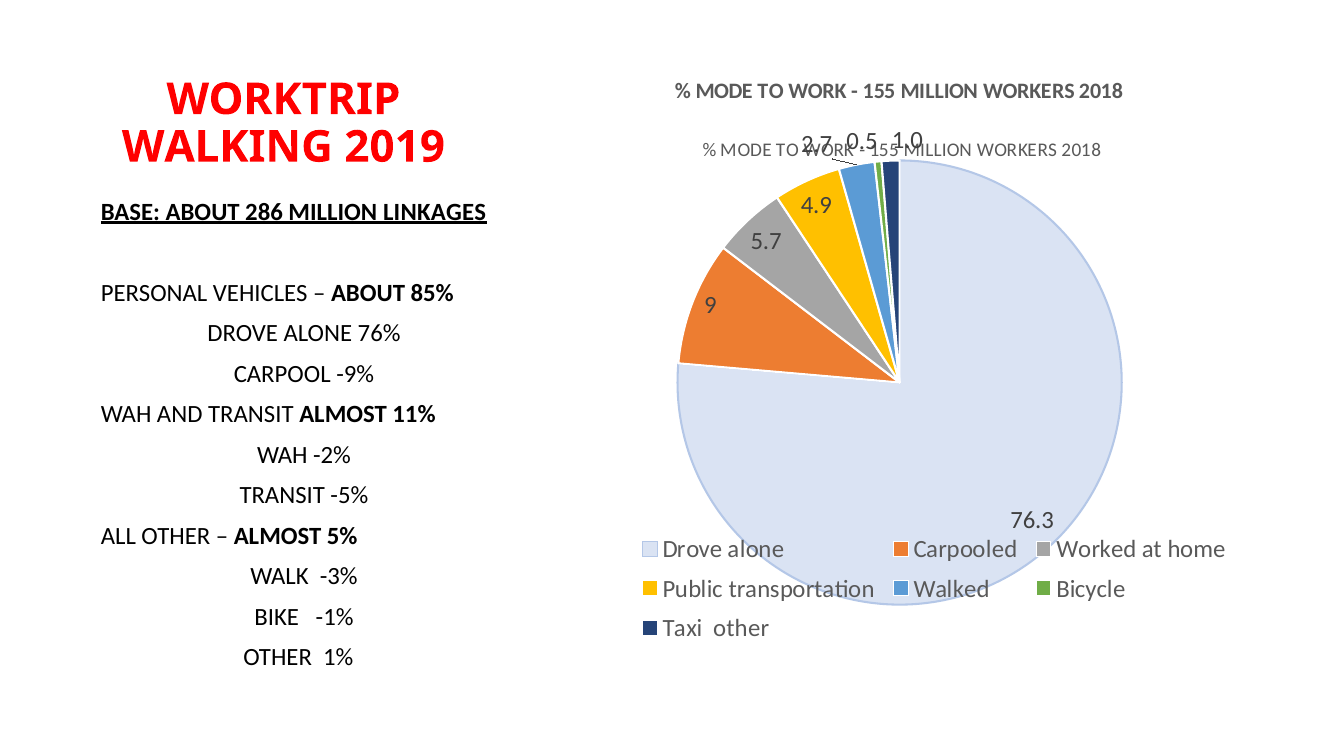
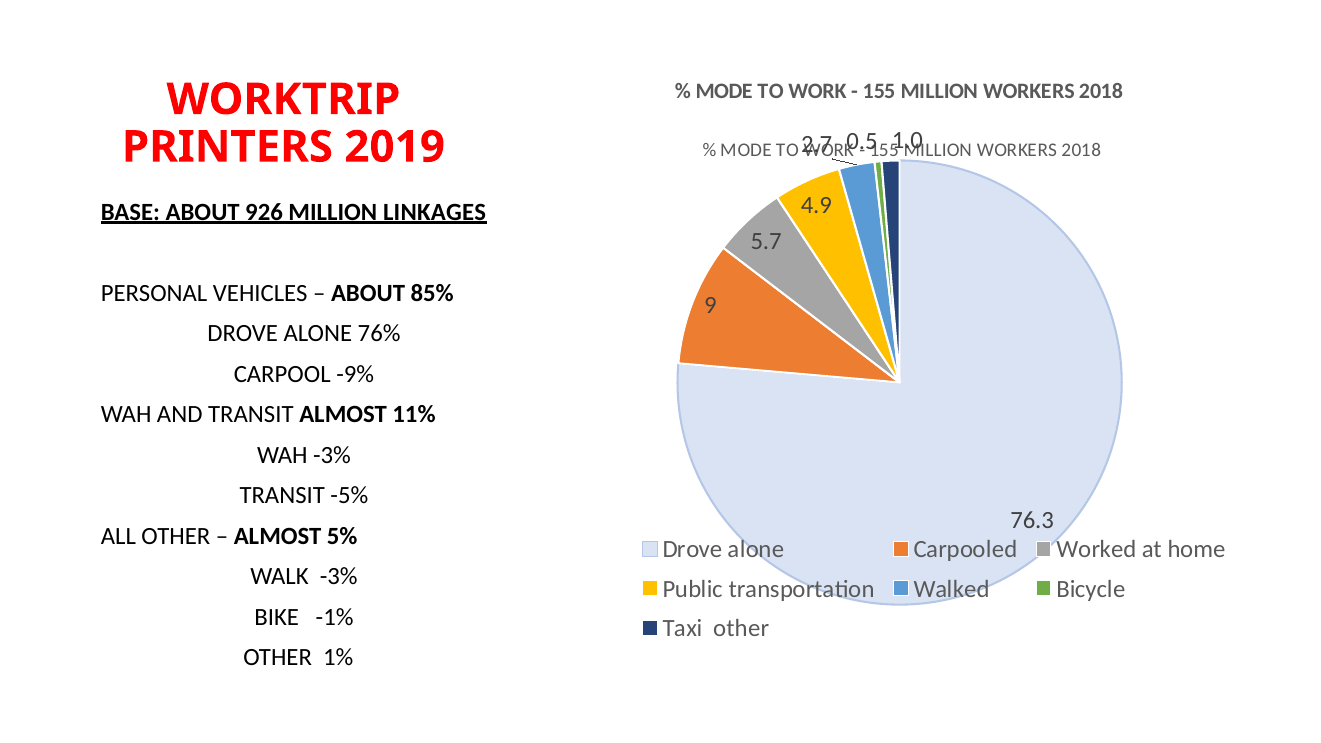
WALKING: WALKING -> PRINTERS (227, 147)
286: 286 -> 926 (264, 212)
WAH -2%: -2% -> -3% (332, 455)
